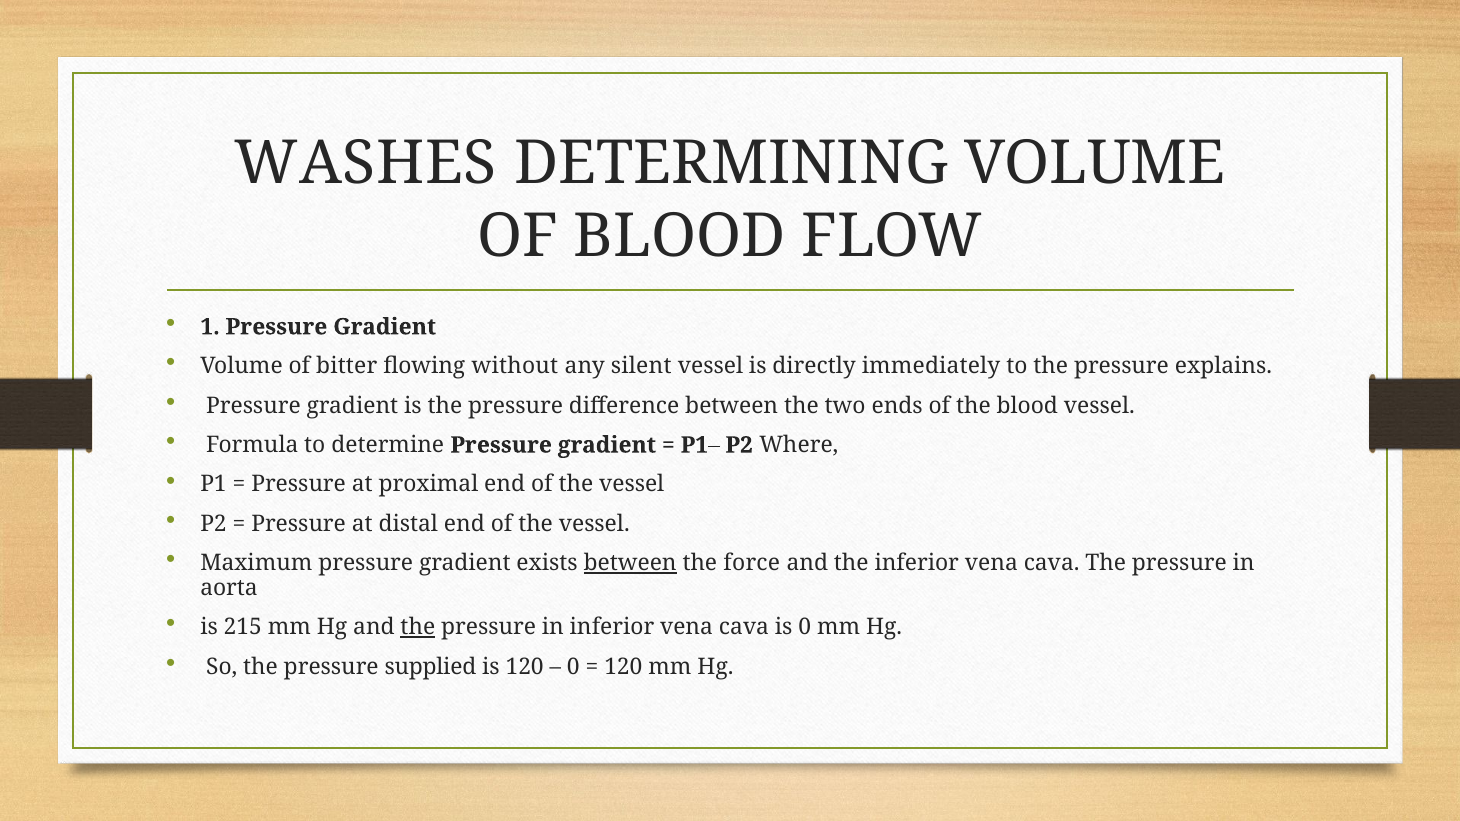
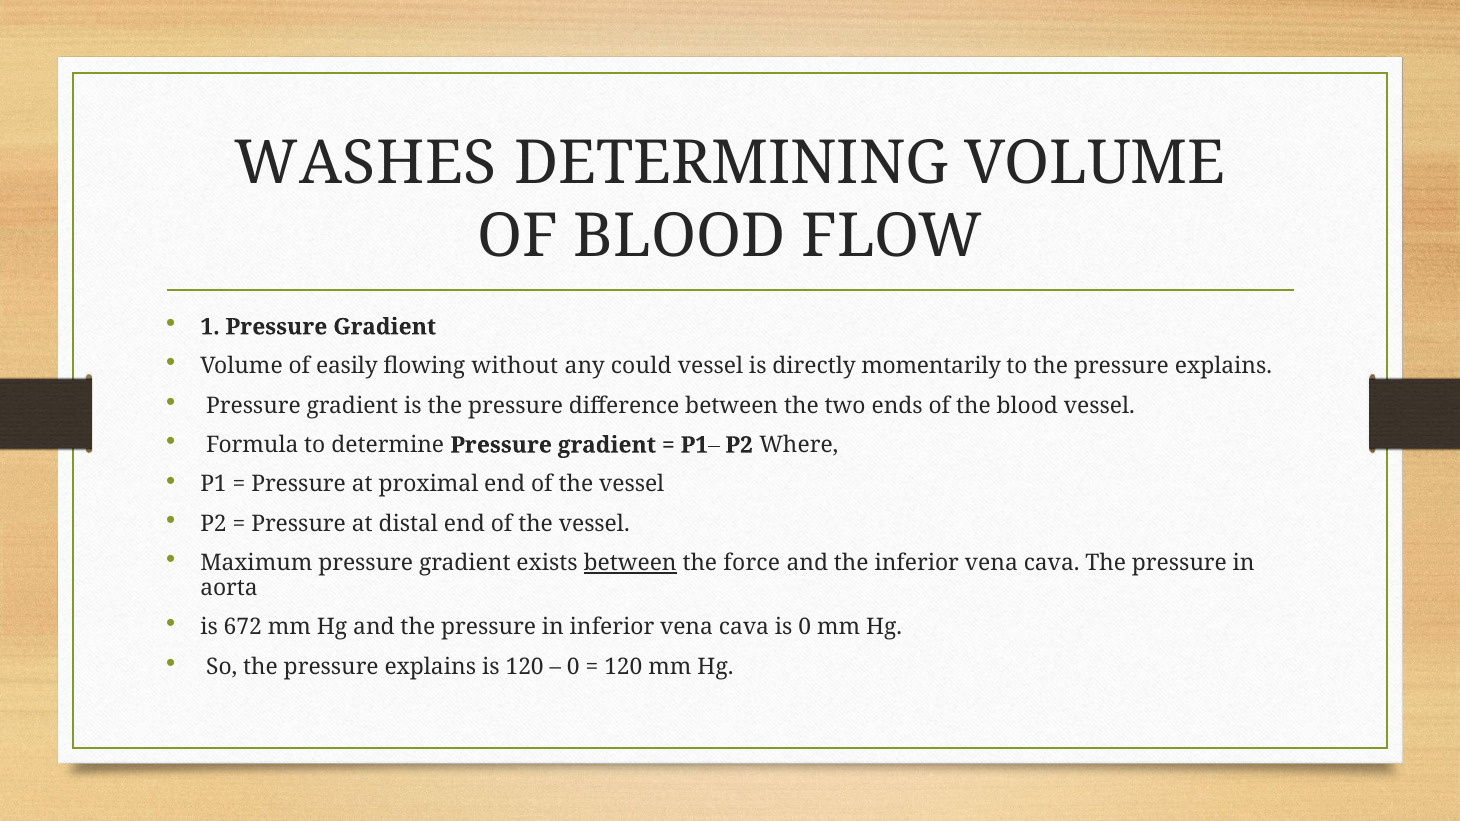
bitter: bitter -> easily (347, 366)
silent: silent -> could (641, 366)
immediately: immediately -> momentarily (931, 366)
215: 215 -> 672 (243, 627)
the underline: present -> none (418, 627)
So the pressure supplied: supplied -> explains (430, 667)
